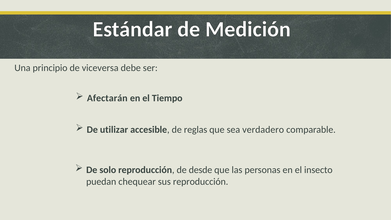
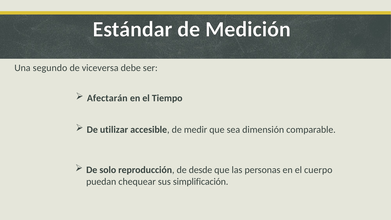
principio: principio -> segundo (50, 68)
reglas: reglas -> medir (196, 129)
verdadero: verdadero -> dimensión (263, 129)
insecto: insecto -> cuerpo (318, 170)
sus reproducción: reproducción -> simplificación (201, 182)
